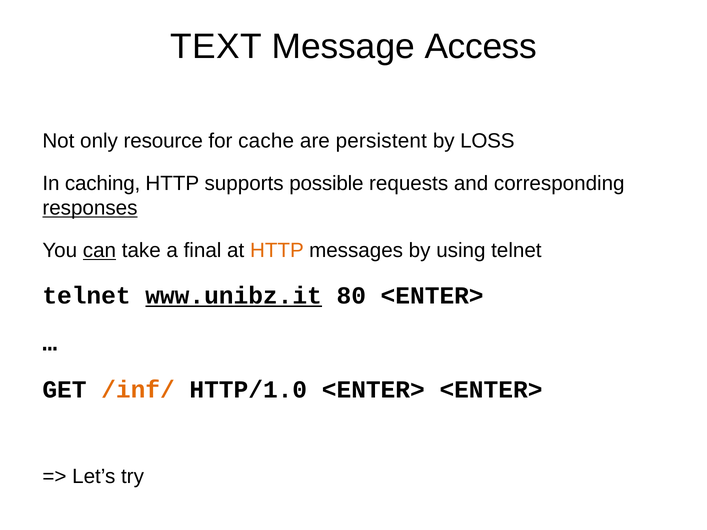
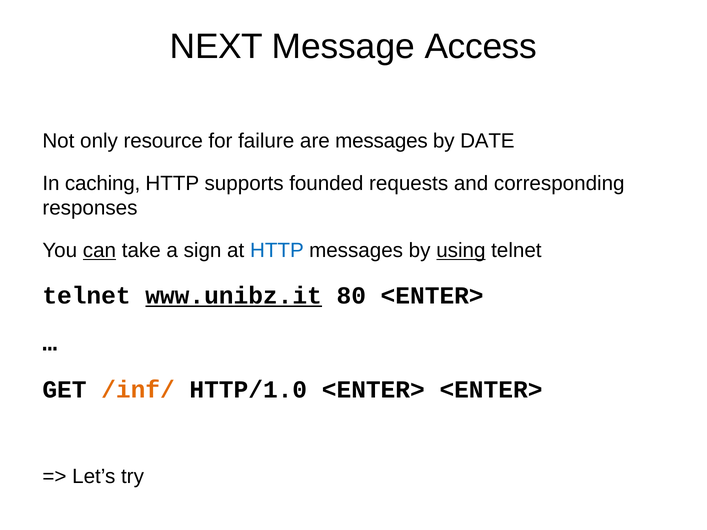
TEXT: TEXT -> NEXT (216, 47)
cache: cache -> failure (266, 141)
are persistent: persistent -> messages (381, 141)
LOSS: LOSS -> DATE (487, 141)
possible: possible -> founded (326, 183)
responses underline: present -> none (90, 208)
final: final -> sign (203, 251)
HTTP colour: orange -> blue (277, 251)
using underline: none -> present (461, 251)
